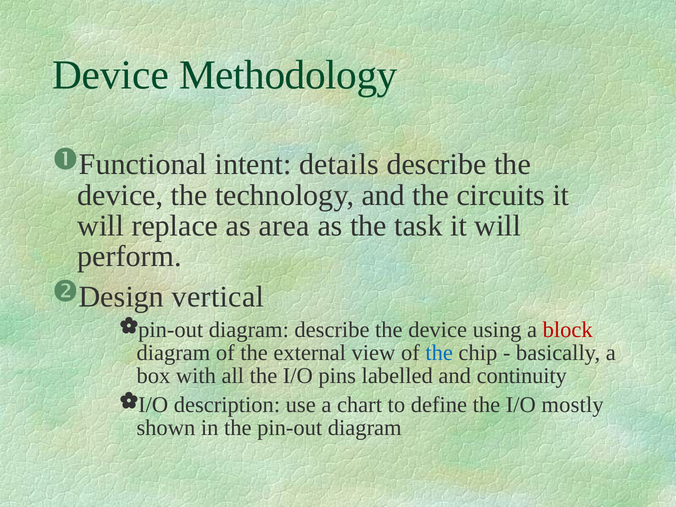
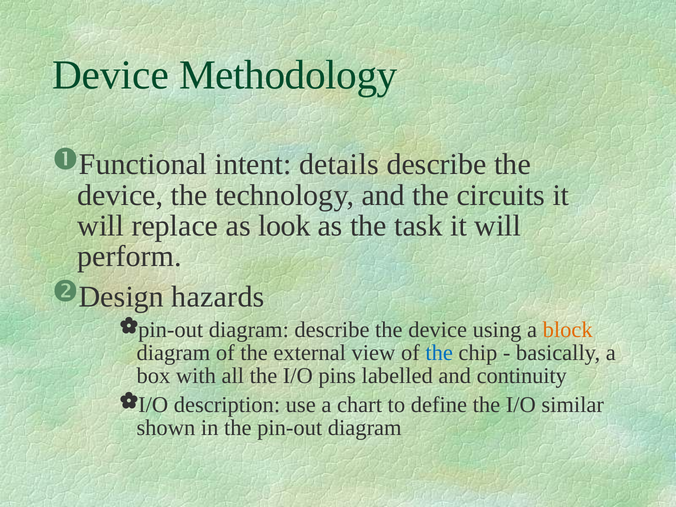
area: area -> look (284, 226)
vertical: vertical -> hazards (218, 297)
block colour: red -> orange (568, 330)
mostly: mostly -> similar (573, 405)
